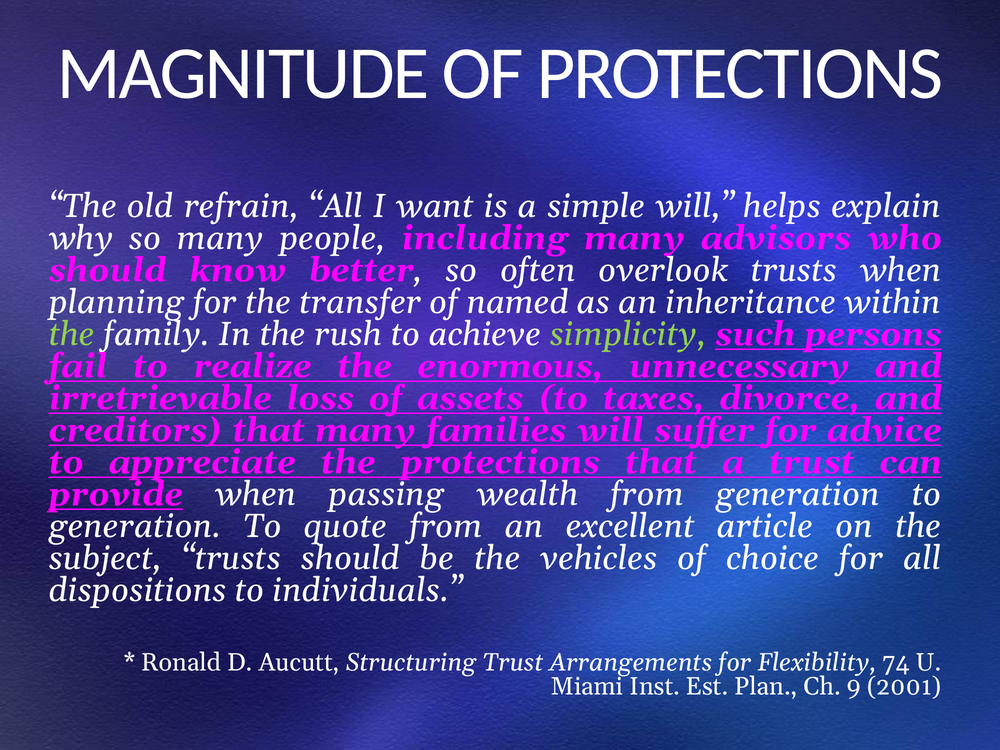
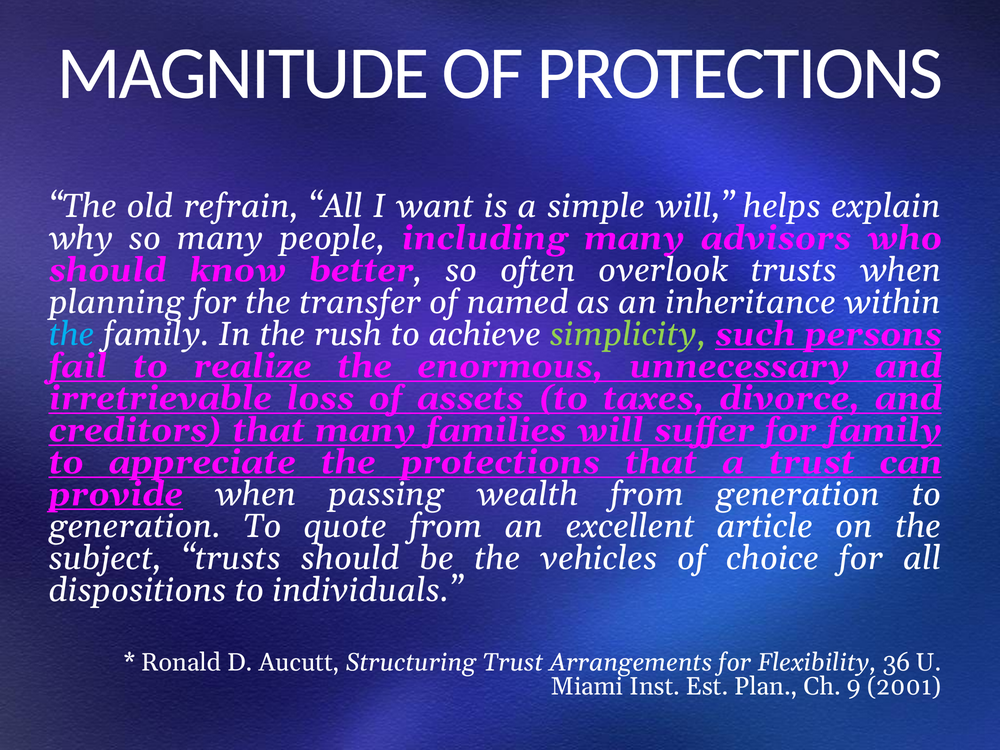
the colour: light green -> light blue (72, 334)
for advice: advice -> family (884, 430)
74: 74 -> 36 (897, 662)
